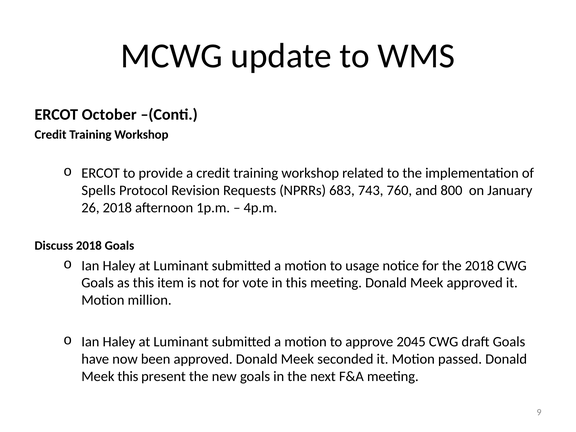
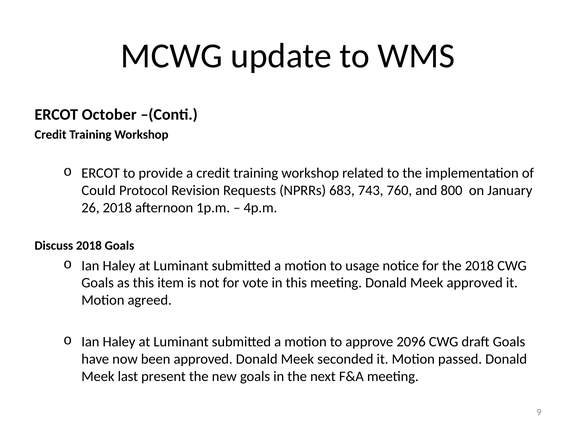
Spells: Spells -> Could (99, 190)
million: million -> agreed (150, 300)
2045: 2045 -> 2096 (411, 342)
Meek this: this -> last (128, 376)
